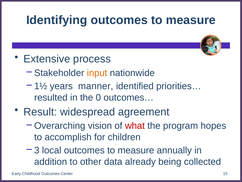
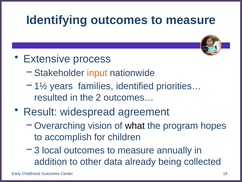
manner: manner -> families (96, 86)
0: 0 -> 2 (98, 97)
what colour: red -> black (135, 125)
